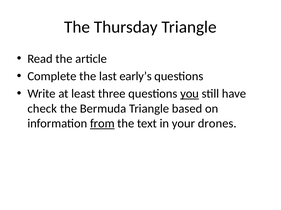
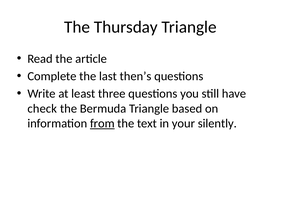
early’s: early’s -> then’s (136, 76)
you underline: present -> none (190, 94)
drones: drones -> silently (217, 124)
